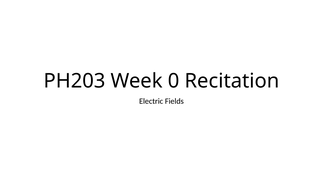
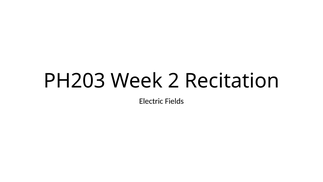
0: 0 -> 2 (174, 81)
